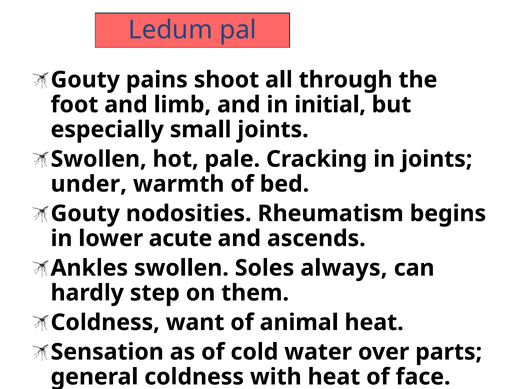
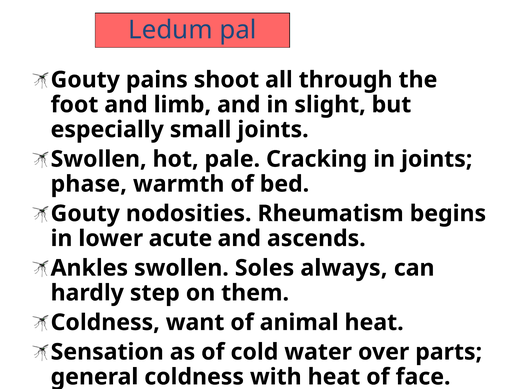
initial: initial -> slight (330, 105)
under: under -> phase (89, 184)
